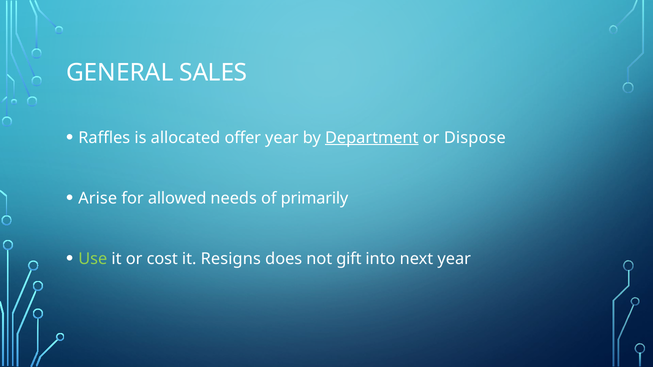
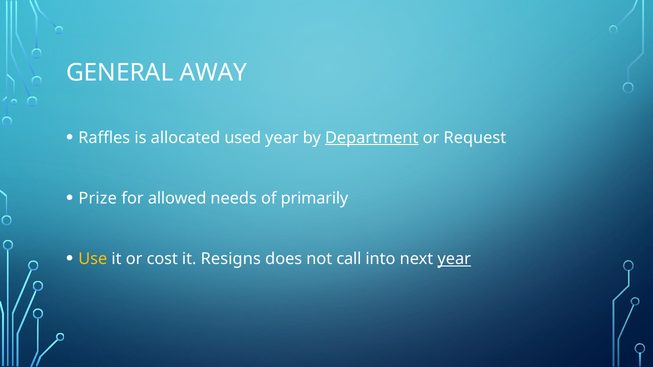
SALES: SALES -> AWAY (213, 73)
offer: offer -> used (243, 138)
Dispose: Dispose -> Request (475, 138)
Arise: Arise -> Prize (98, 198)
Use colour: light green -> yellow (93, 259)
gift: gift -> call (349, 259)
year underline: none -> present (454, 259)
